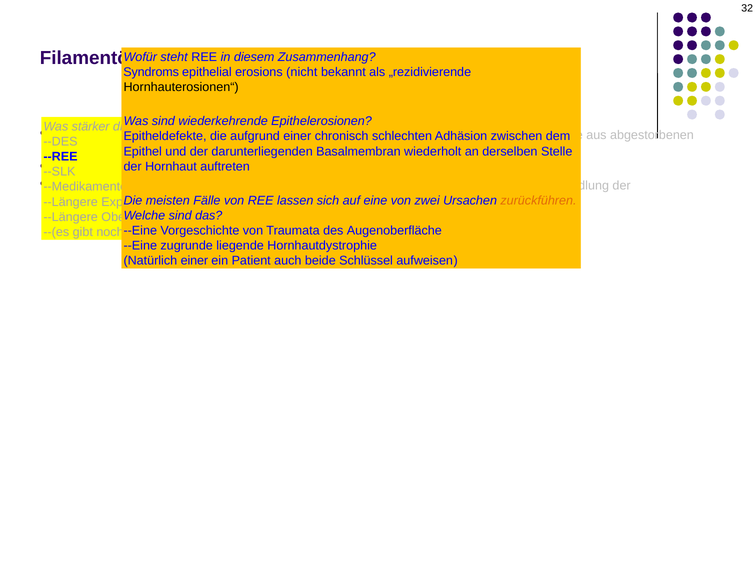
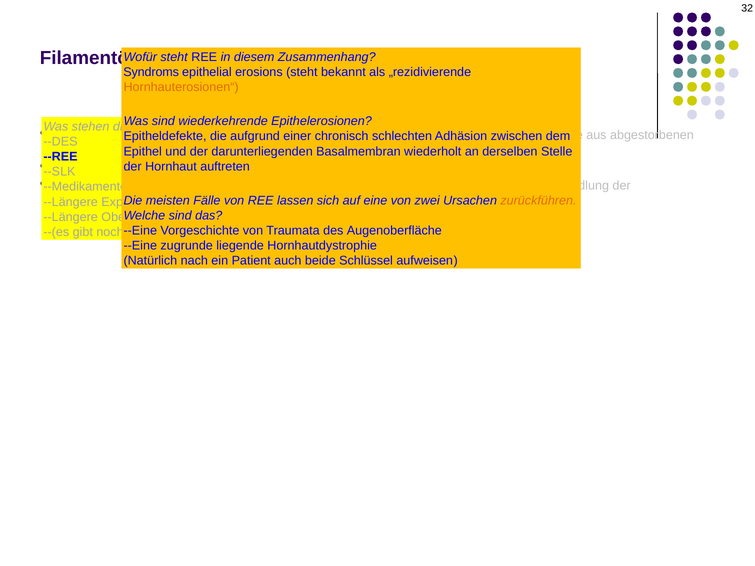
erosions nicht: nicht -> steht (302, 72)
Hornhauterosionen“ colour: black -> orange (181, 87)
stärker: stärker -> stehen (91, 126)
Natürlich einer: einer -> nach (194, 261)
